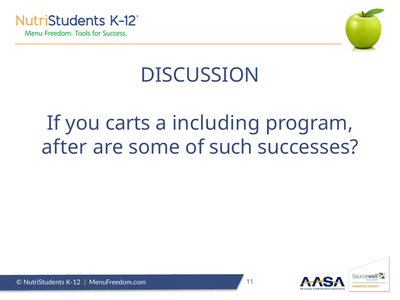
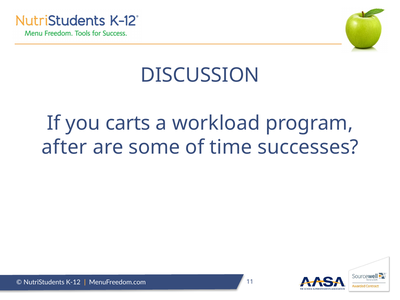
including: including -> workload (216, 123)
such: such -> time (231, 147)
